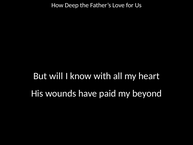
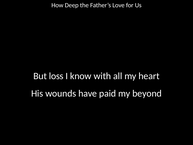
will: will -> loss (56, 76)
